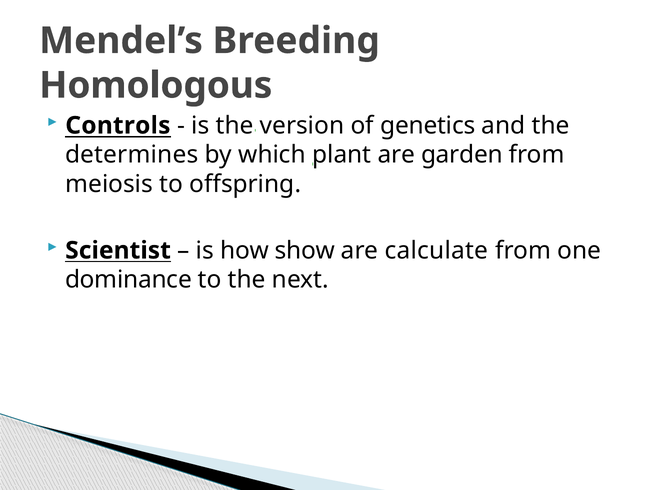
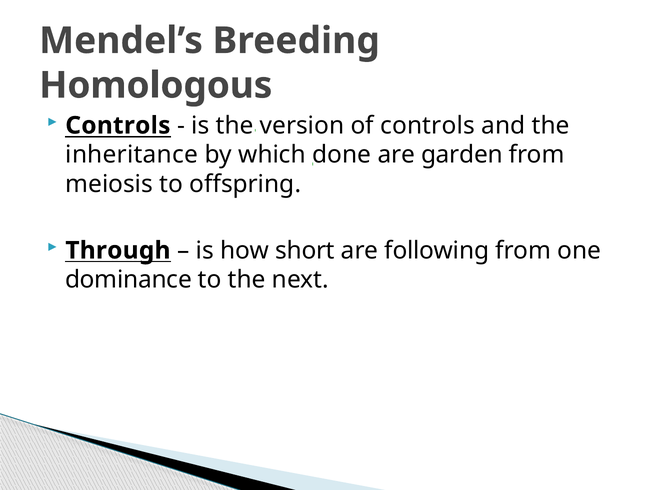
of genetics: genetics -> controls (428, 125)
determines: determines -> inheritance (132, 155)
plant: plant -> done (342, 155)
Scientist: Scientist -> Through (118, 250)
show: show -> short (305, 250)
calculate: calculate -> following (437, 250)
